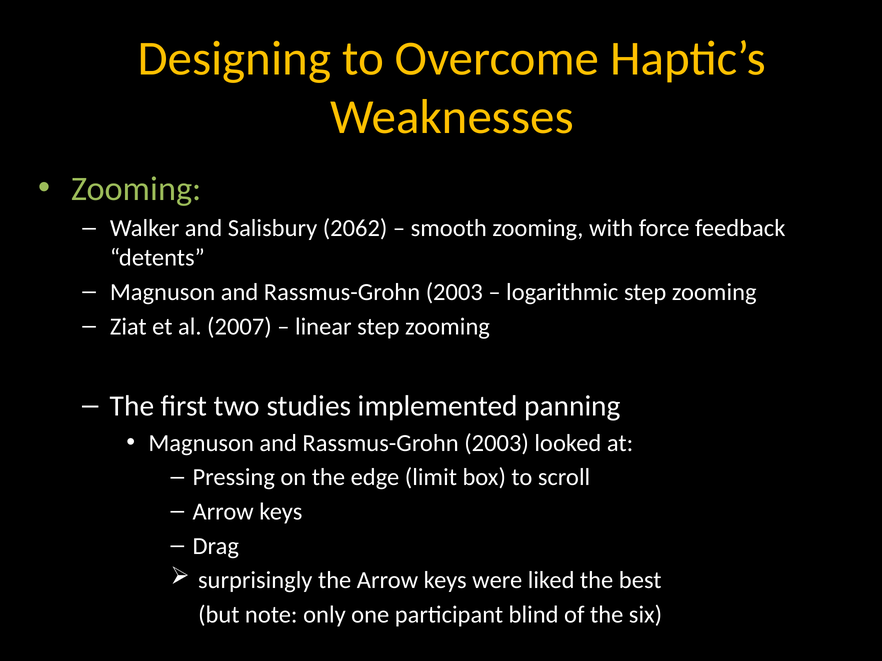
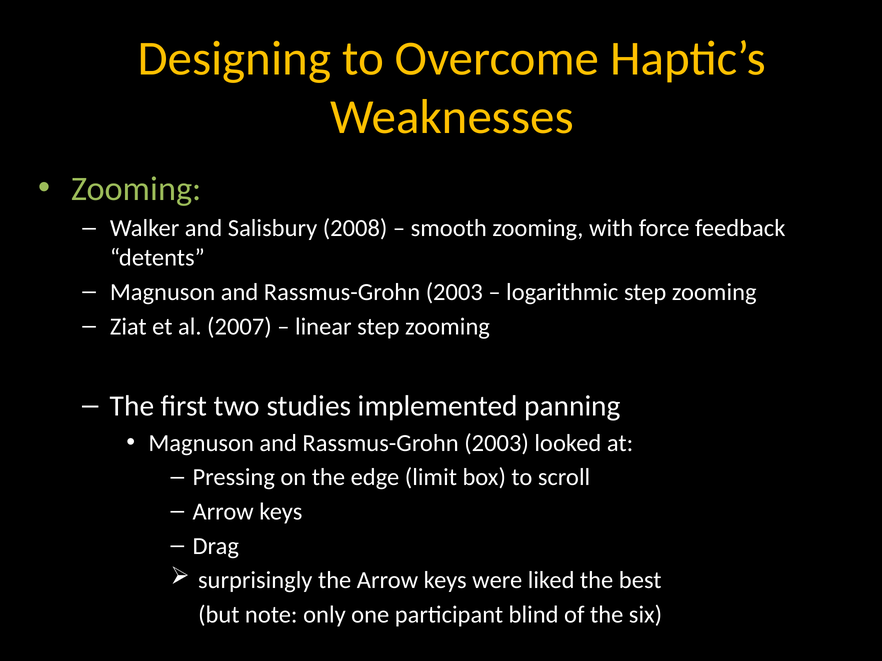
2062: 2062 -> 2008 (355, 229)
